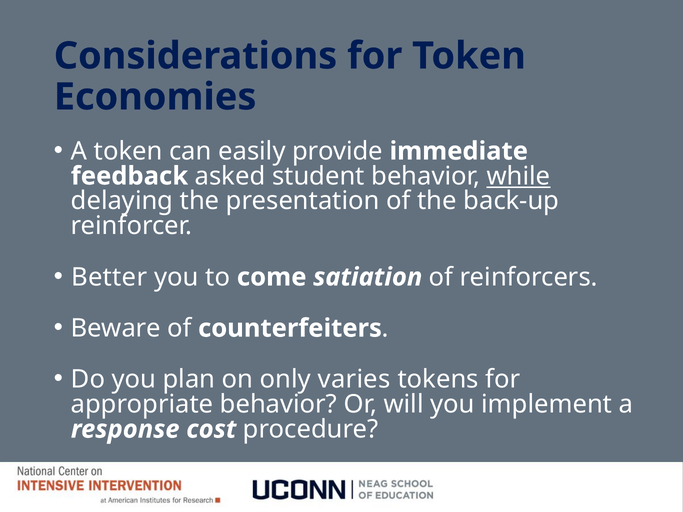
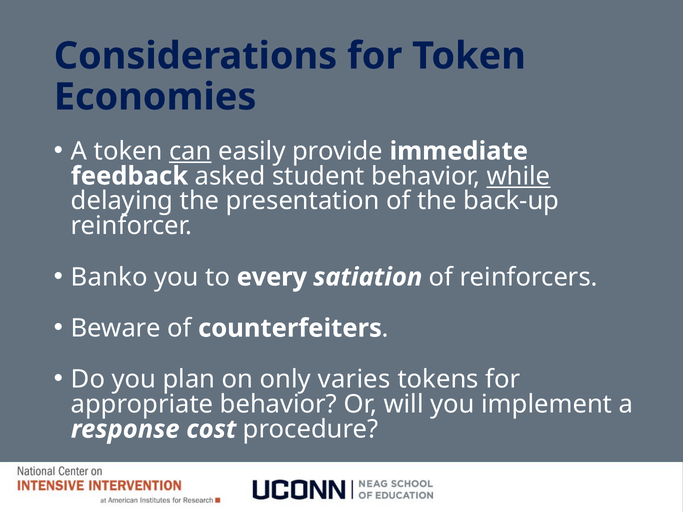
can underline: none -> present (190, 151)
Better: Better -> Banko (109, 277)
come: come -> every (272, 277)
